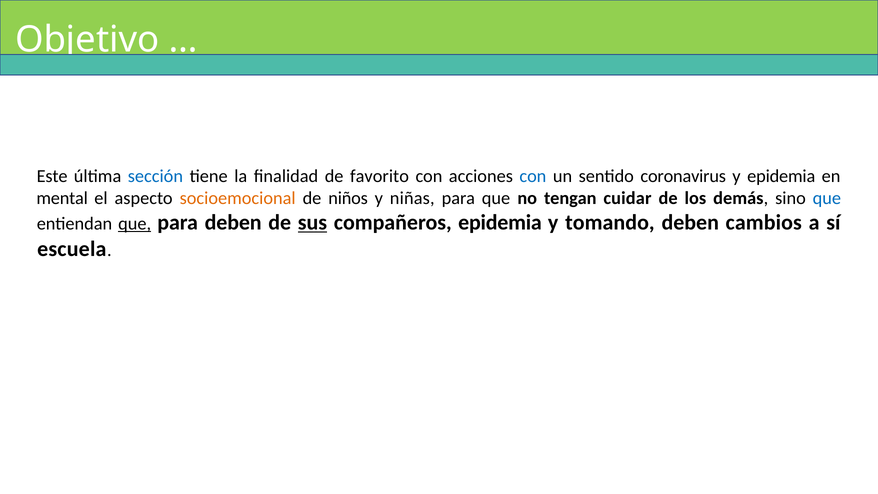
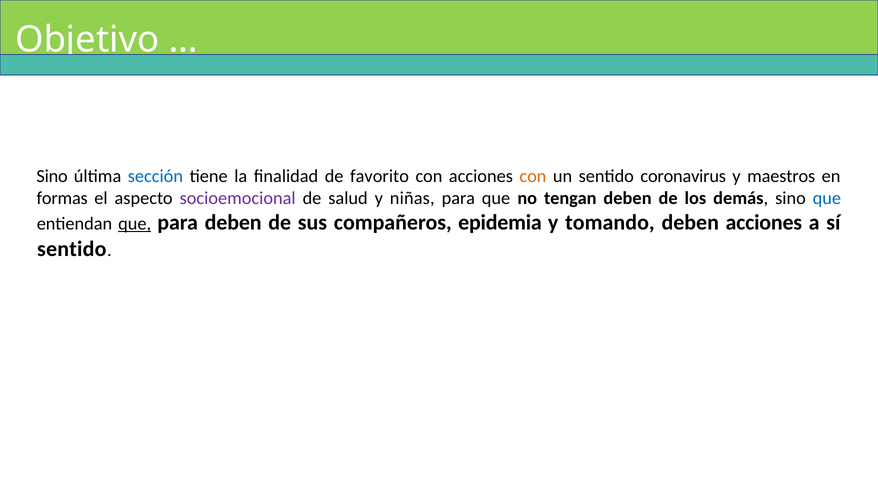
Este: Este -> Sino (52, 176)
con colour: blue -> orange (533, 176)
y epidemia: epidemia -> maestros (781, 176)
mental: mental -> formas (62, 198)
socioemocional colour: orange -> purple (238, 198)
niños: niños -> salud (348, 198)
tengan cuidar: cuidar -> deben (627, 198)
sus underline: present -> none (312, 223)
deben cambios: cambios -> acciones (764, 223)
escuela: escuela -> sentido (72, 249)
